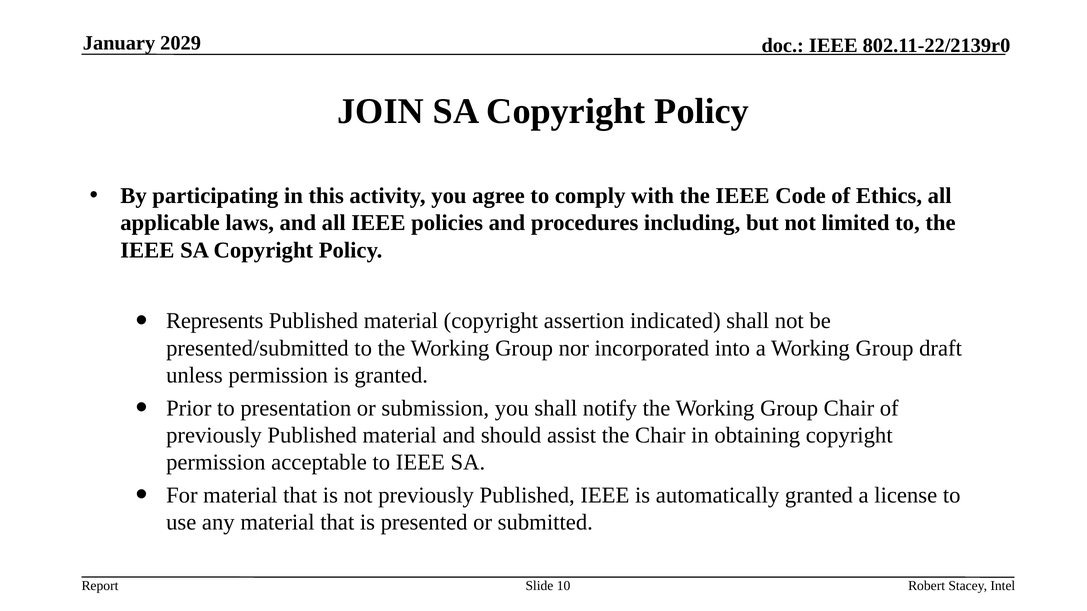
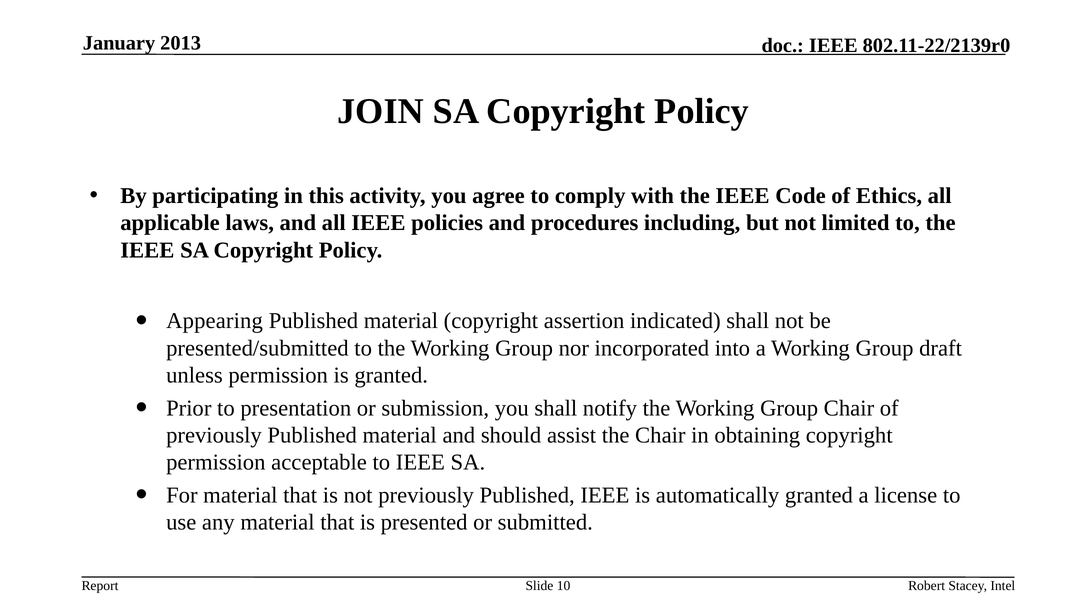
2029: 2029 -> 2013 (181, 43)
Represents: Represents -> Appearing (215, 321)
